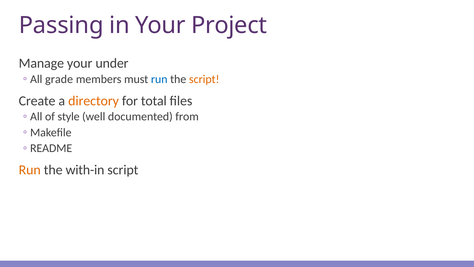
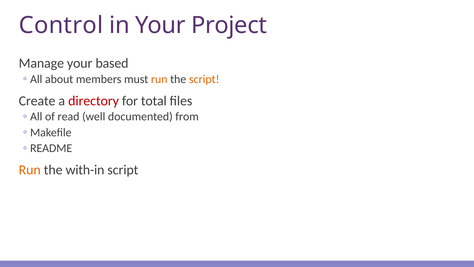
Passing: Passing -> Control (61, 25)
under: under -> based (112, 63)
grade: grade -> about (59, 79)
run colour: blue -> orange (159, 79)
directory colour: orange -> red (94, 101)
style: style -> read (68, 117)
